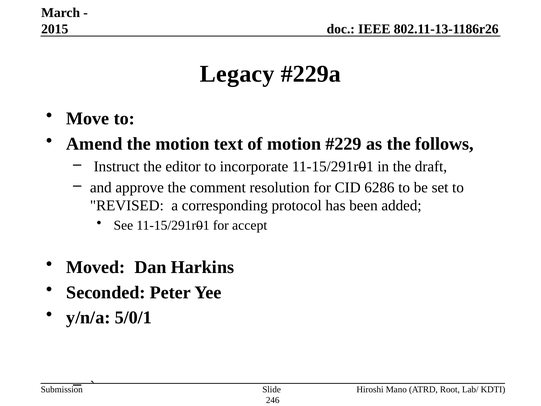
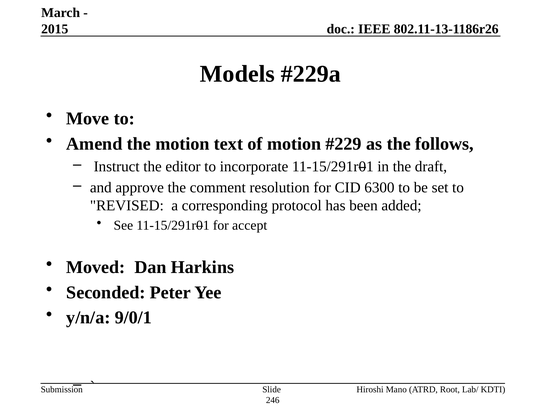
Legacy: Legacy -> Models (237, 74)
6286: 6286 -> 6300 (379, 187)
5/0/1: 5/0/1 -> 9/0/1 (133, 317)
